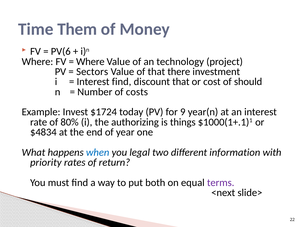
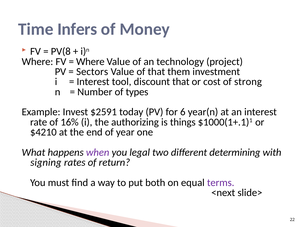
Them: Them -> Infers (77, 29)
PV(6: PV(6 -> PV(8 (61, 51)
there: there -> them (179, 71)
Interest find: find -> tool (122, 82)
should: should -> strong (248, 82)
costs: costs -> types (137, 92)
$1724: $1724 -> $2591 (104, 112)
9: 9 -> 6 (183, 112)
80%: 80% -> 16% (70, 122)
$4834: $4834 -> $4210 (43, 132)
when colour: blue -> purple (98, 152)
information: information -> determining (235, 152)
priority: priority -> signing (46, 162)
